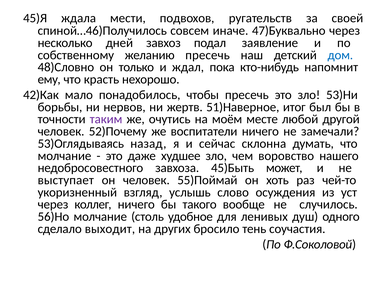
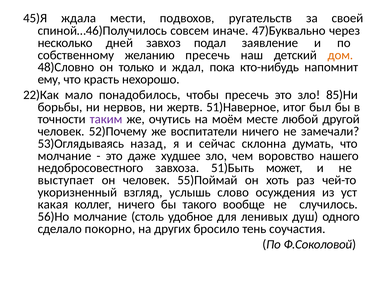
дом colour: blue -> orange (340, 55)
42)Как: 42)Как -> 22)Как (41, 95)
53)Ни: 53)Ни -> 85)Ни (342, 95)
45)Быть: 45)Быть -> 51)Быть (233, 168)
через: через -> какая (53, 205)
выходит: выходит -> покорно (110, 229)
